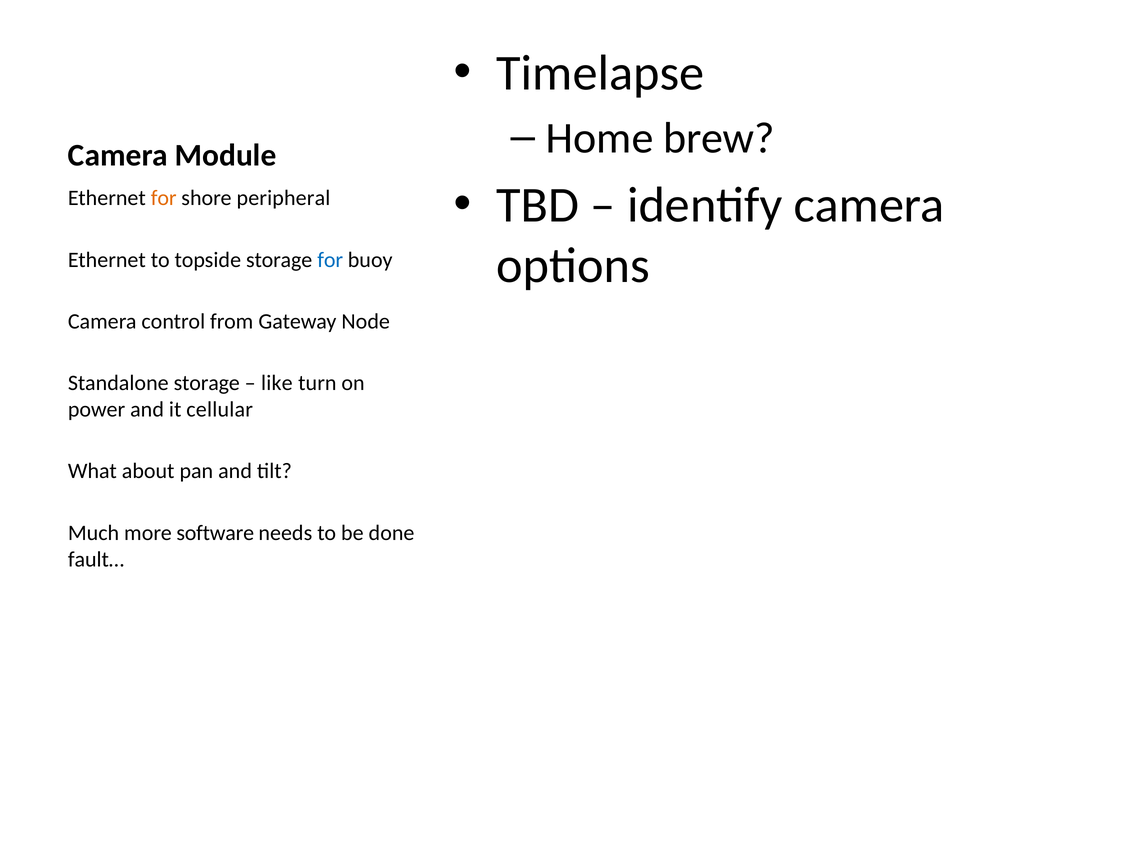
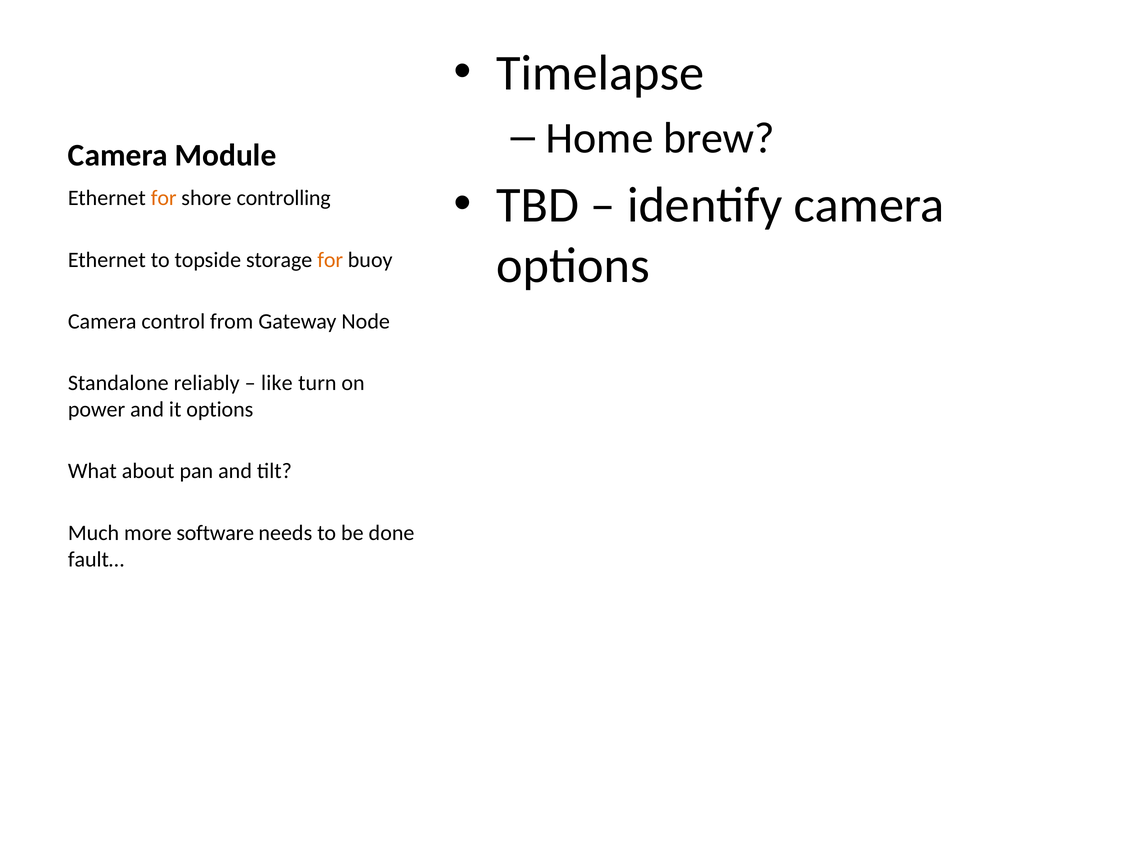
peripheral: peripheral -> controlling (284, 198)
for colour: blue -> orange (330, 260)
Standalone storage: storage -> reliably (207, 383)
it cellular: cellular -> options (220, 410)
